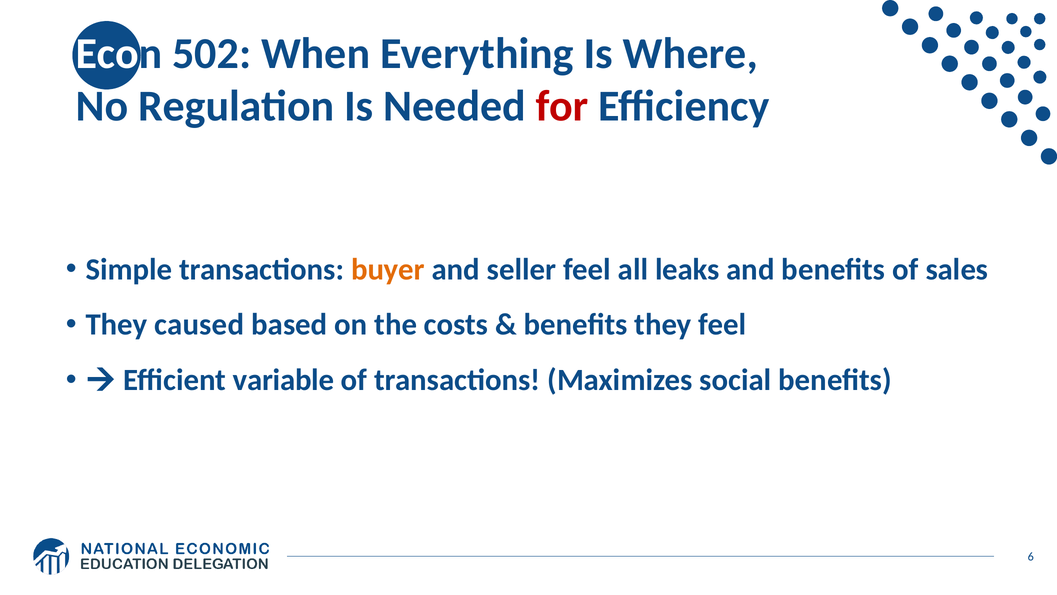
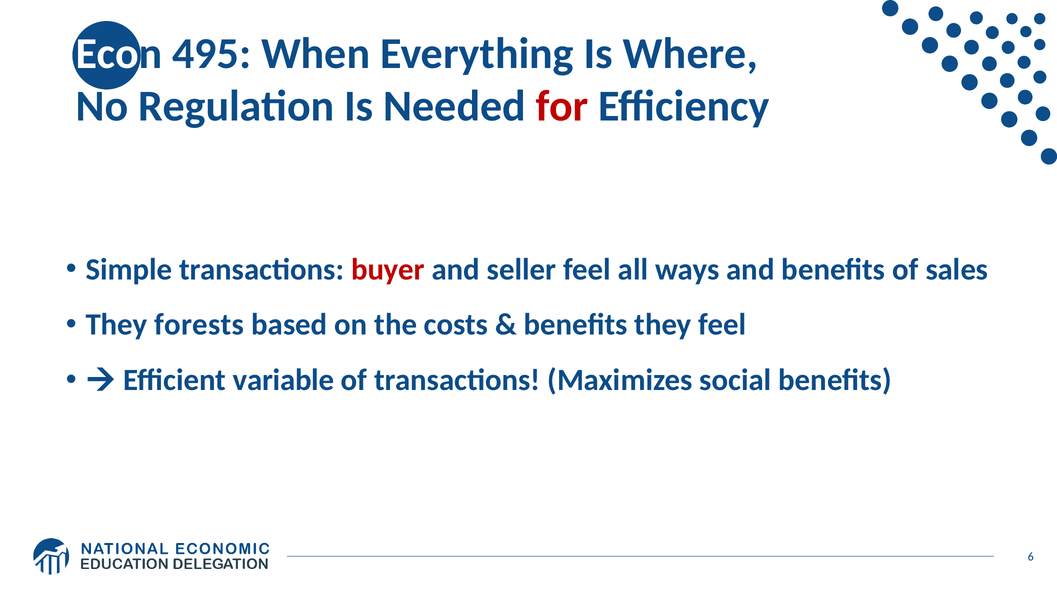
502: 502 -> 495 (212, 53)
buyer colour: orange -> red (388, 269)
leaks: leaks -> ways (687, 269)
caused: caused -> forests (199, 325)
